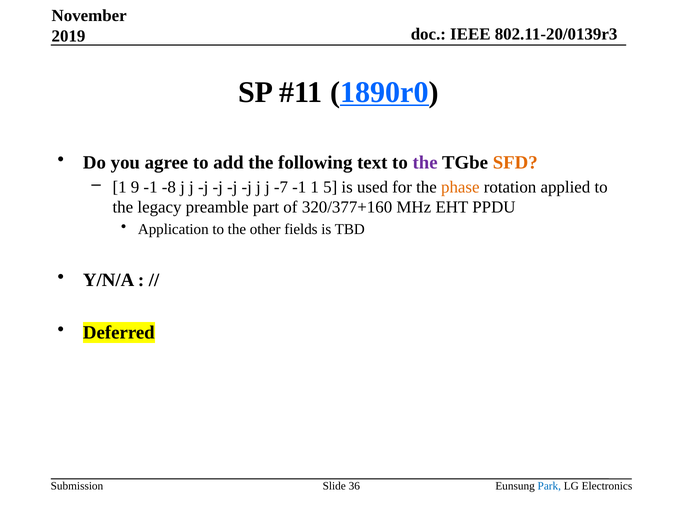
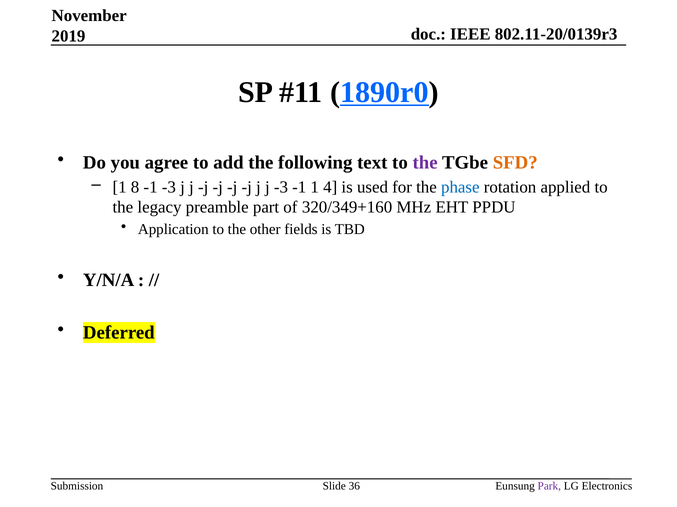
9: 9 -> 8 (135, 187)
-1 -8: -8 -> -3 (169, 187)
j -7: -7 -> -3 (281, 187)
5: 5 -> 4 (330, 187)
phase colour: orange -> blue (460, 187)
320/377+160: 320/377+160 -> 320/349+160 (347, 208)
Park colour: blue -> purple (549, 487)
